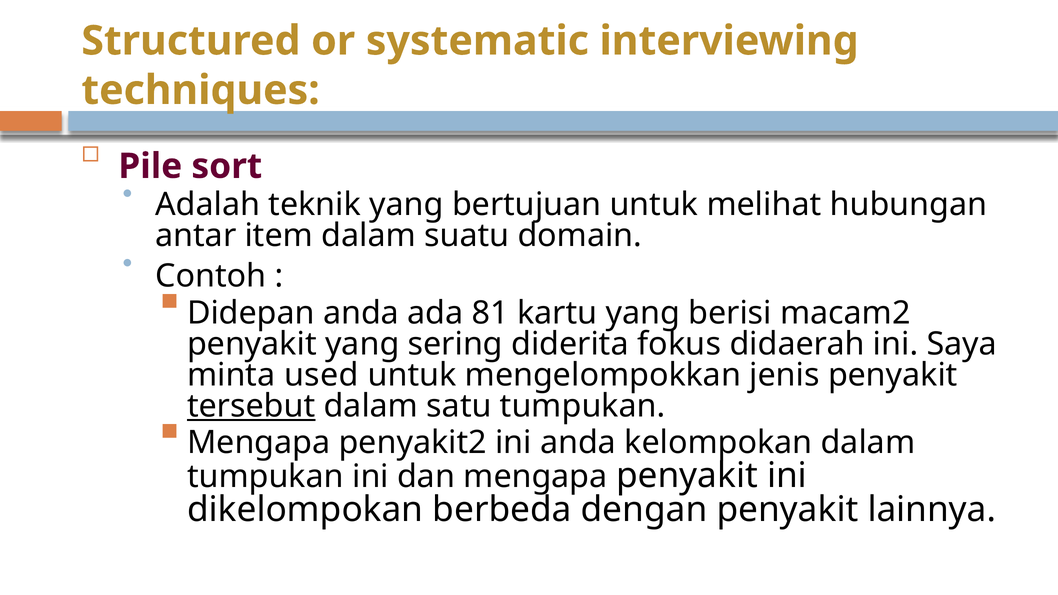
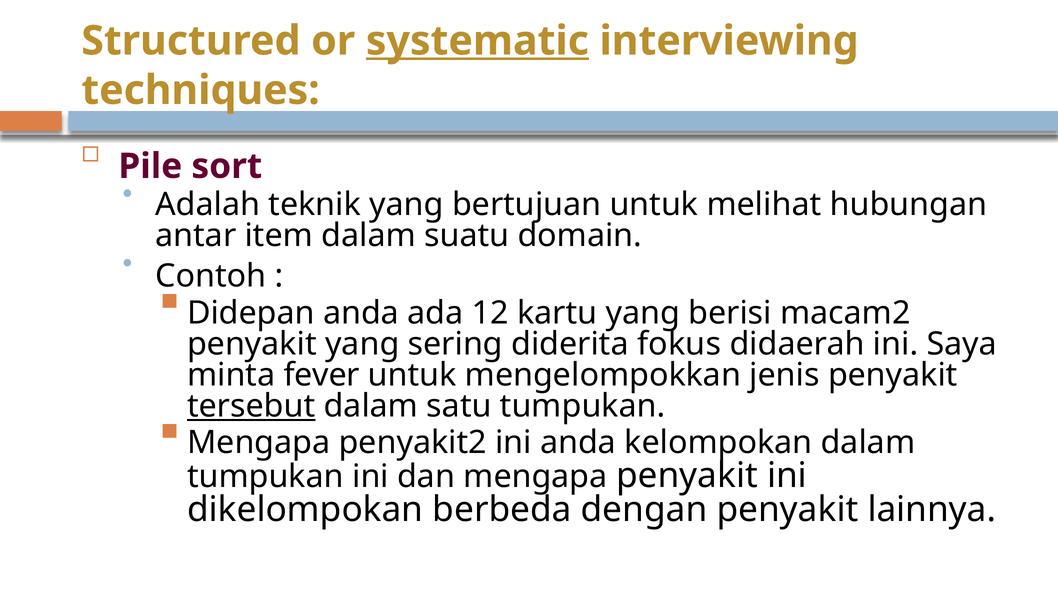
systematic underline: none -> present (477, 41)
81: 81 -> 12 (490, 313)
used: used -> fever (322, 375)
